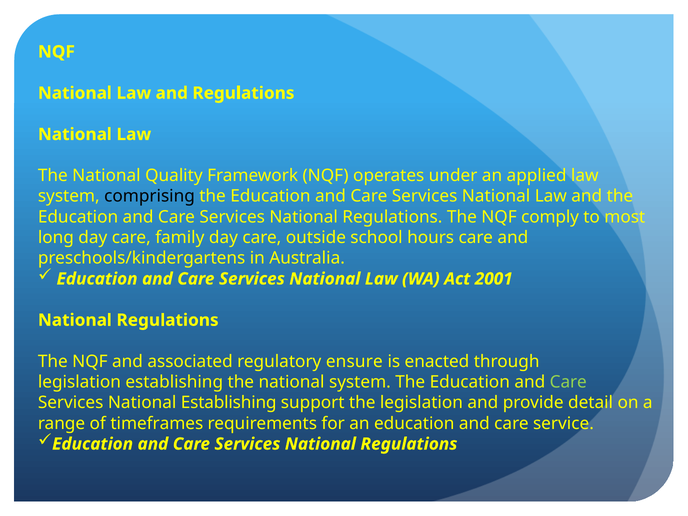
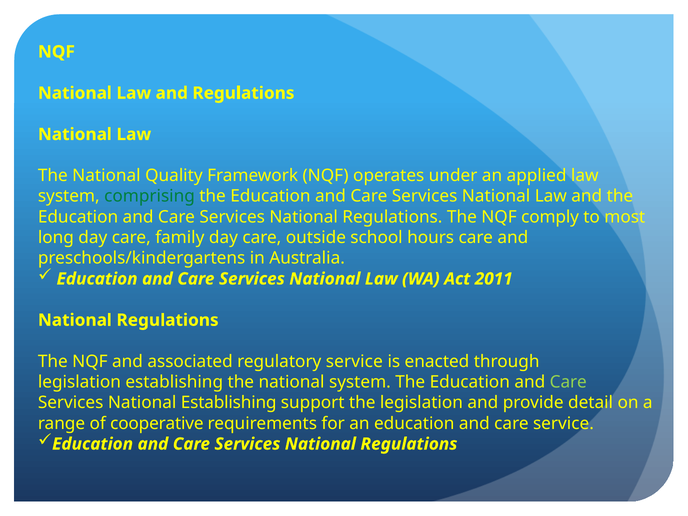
comprising colour: black -> green (150, 196)
2001: 2001 -> 2011 (494, 279)
regulatory ensure: ensure -> service (354, 361)
timeframes: timeframes -> cooperative (157, 423)
